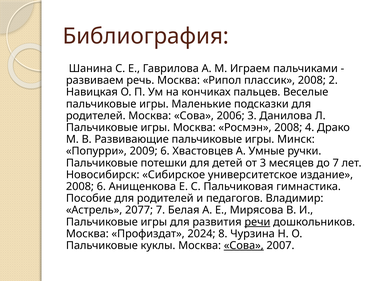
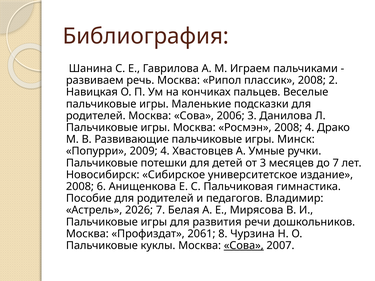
2009 6: 6 -> 4 (165, 151)
2077: 2077 -> 2026 (139, 210)
речи underline: present -> none (257, 222)
2024: 2024 -> 2061 (201, 234)
